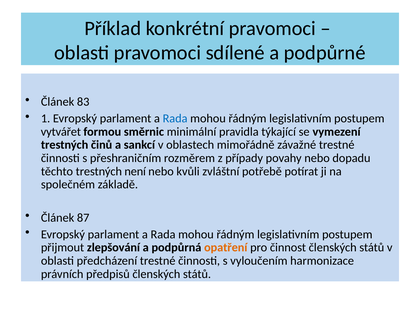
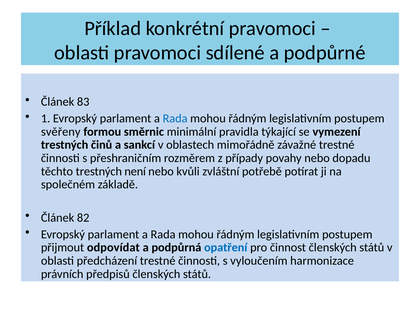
vytvářet: vytvářet -> svěřeny (61, 132)
87: 87 -> 82 (83, 218)
zlepšování: zlepšování -> odpovídat (113, 248)
opatření colour: orange -> blue (226, 248)
